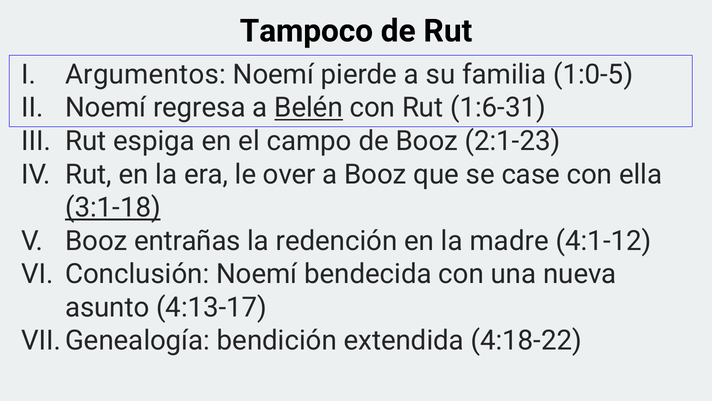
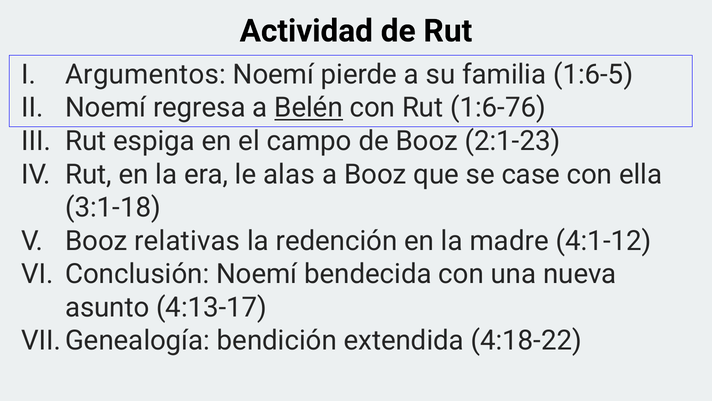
Tampoco: Tampoco -> Actividad (306, 31)
1:0-5: 1:0-5 -> 1:6-5 (593, 74)
1:6-31: 1:6-31 -> 1:6-76 (498, 108)
over: over -> alas (289, 174)
3:1-18 underline: present -> none (113, 207)
entrañas: entrañas -> relativas (187, 241)
